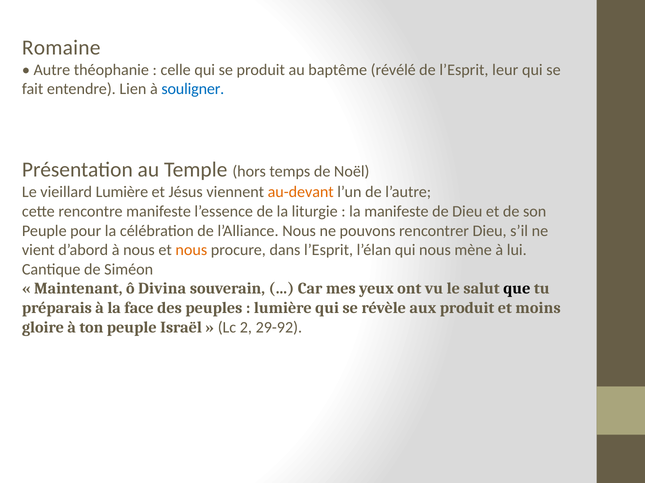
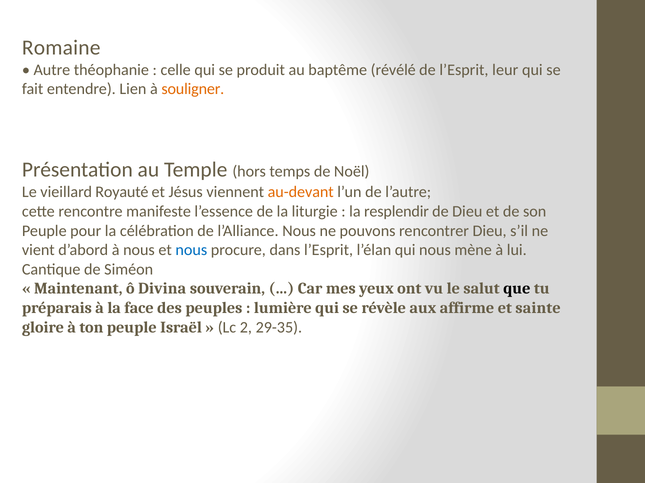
souligner colour: blue -> orange (193, 89)
vieillard Lumière: Lumière -> Royauté (122, 192)
la manifeste: manifeste -> resplendir (396, 212)
nous colour: orange -> blue (191, 250)
aux produit: produit -> affirme (467, 308)
moins: moins -> sainte (538, 308)
29-92: 29-92 -> 29-35 (279, 328)
